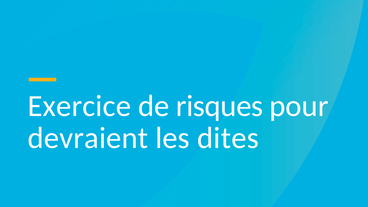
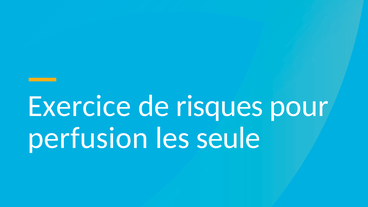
devraient: devraient -> perfusion (88, 138)
dites: dites -> seule (228, 138)
